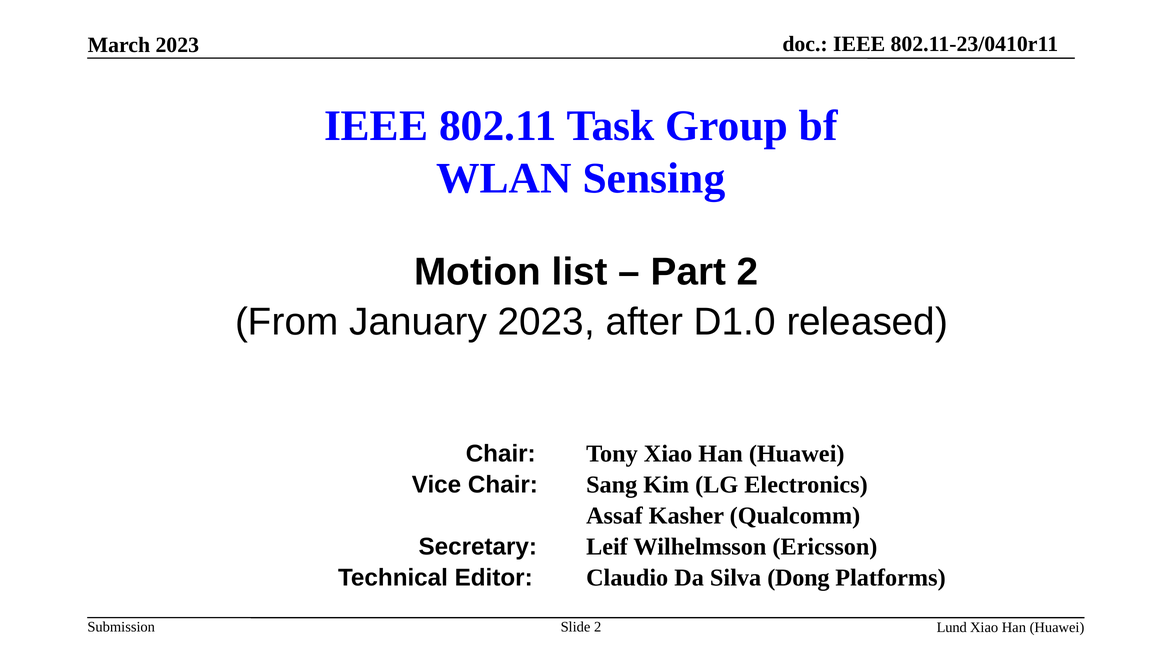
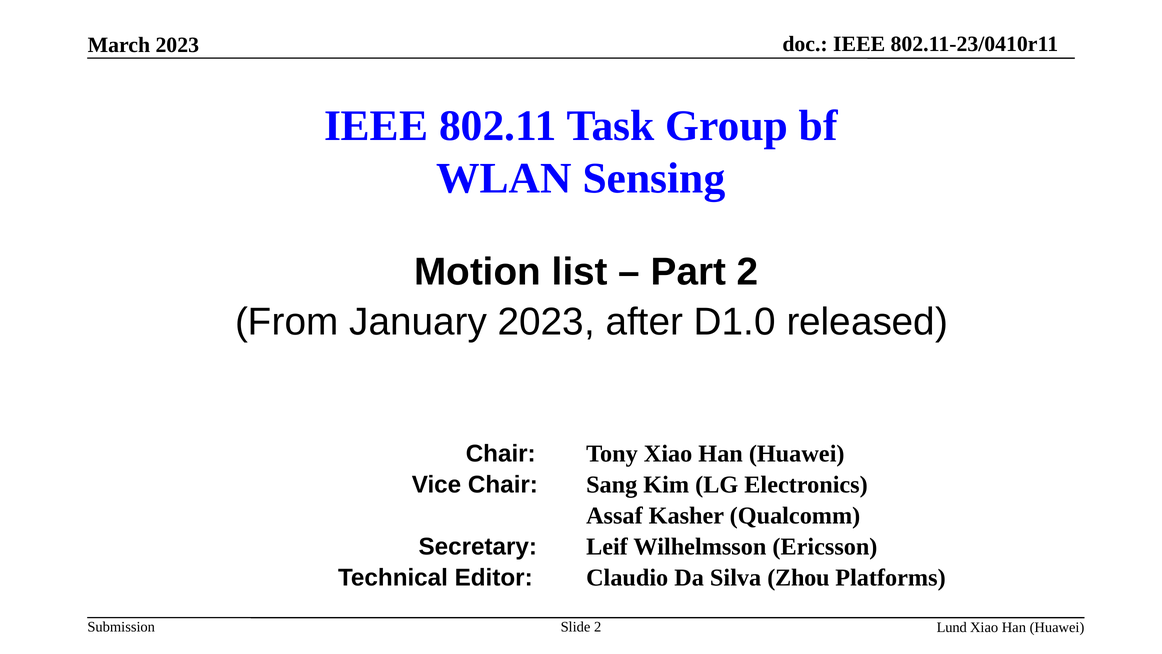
Dong: Dong -> Zhou (798, 577)
